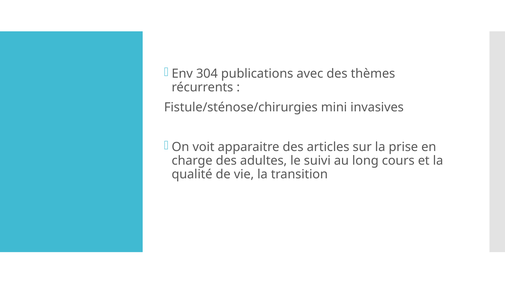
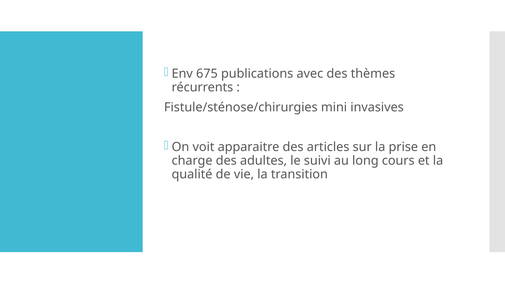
304: 304 -> 675 (207, 74)
